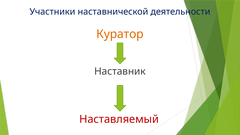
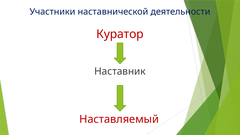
Куратор colour: orange -> red (120, 34)
